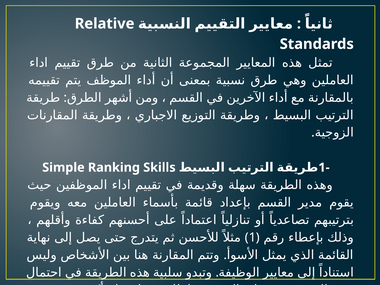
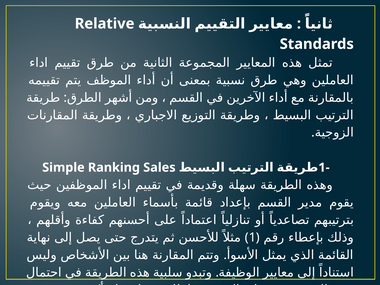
Skills: Skills -> Sales (159, 167)
